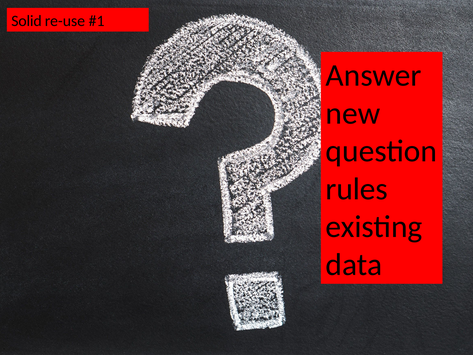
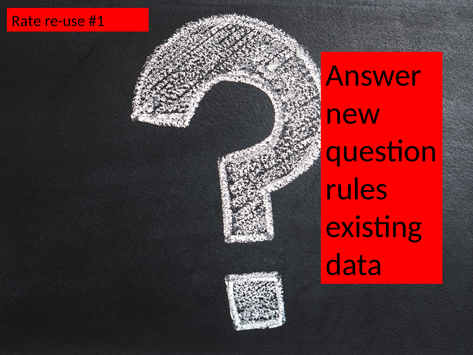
Solid: Solid -> Rate (26, 21)
